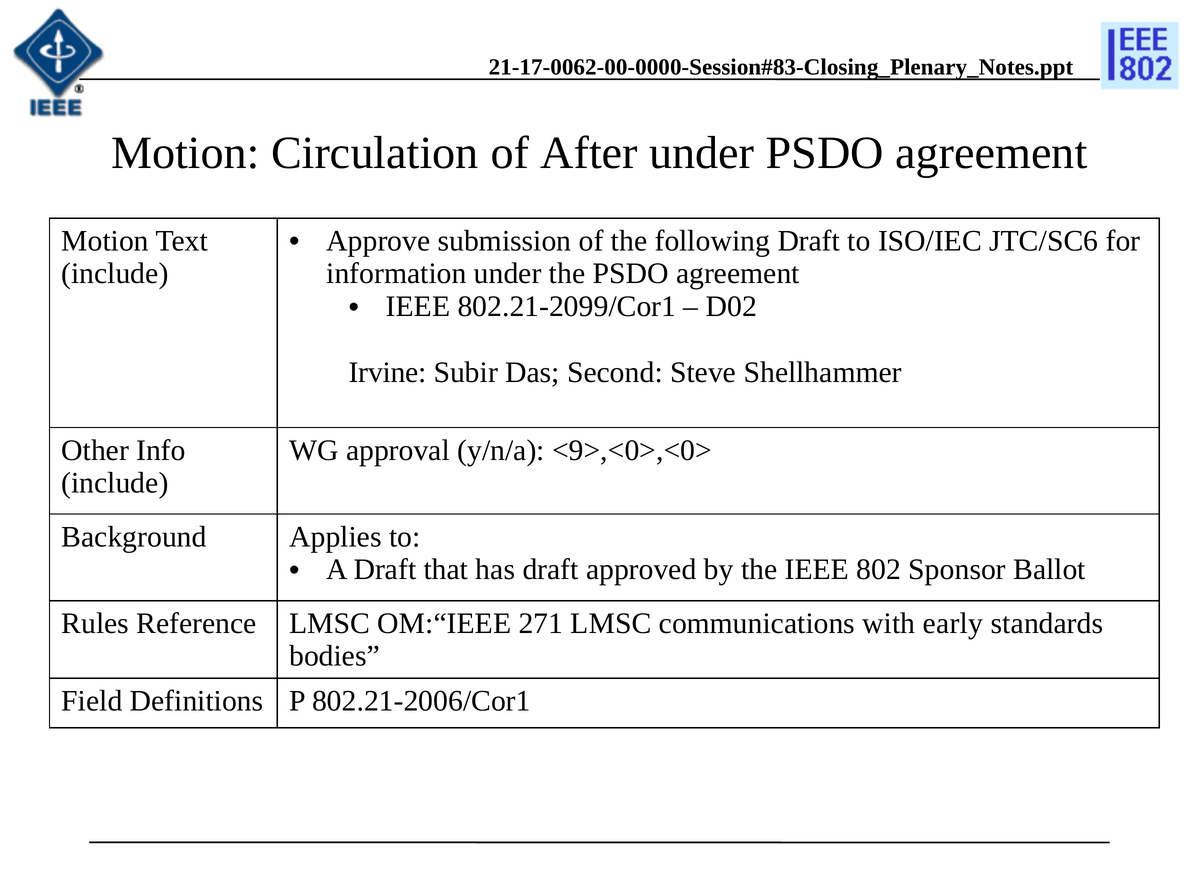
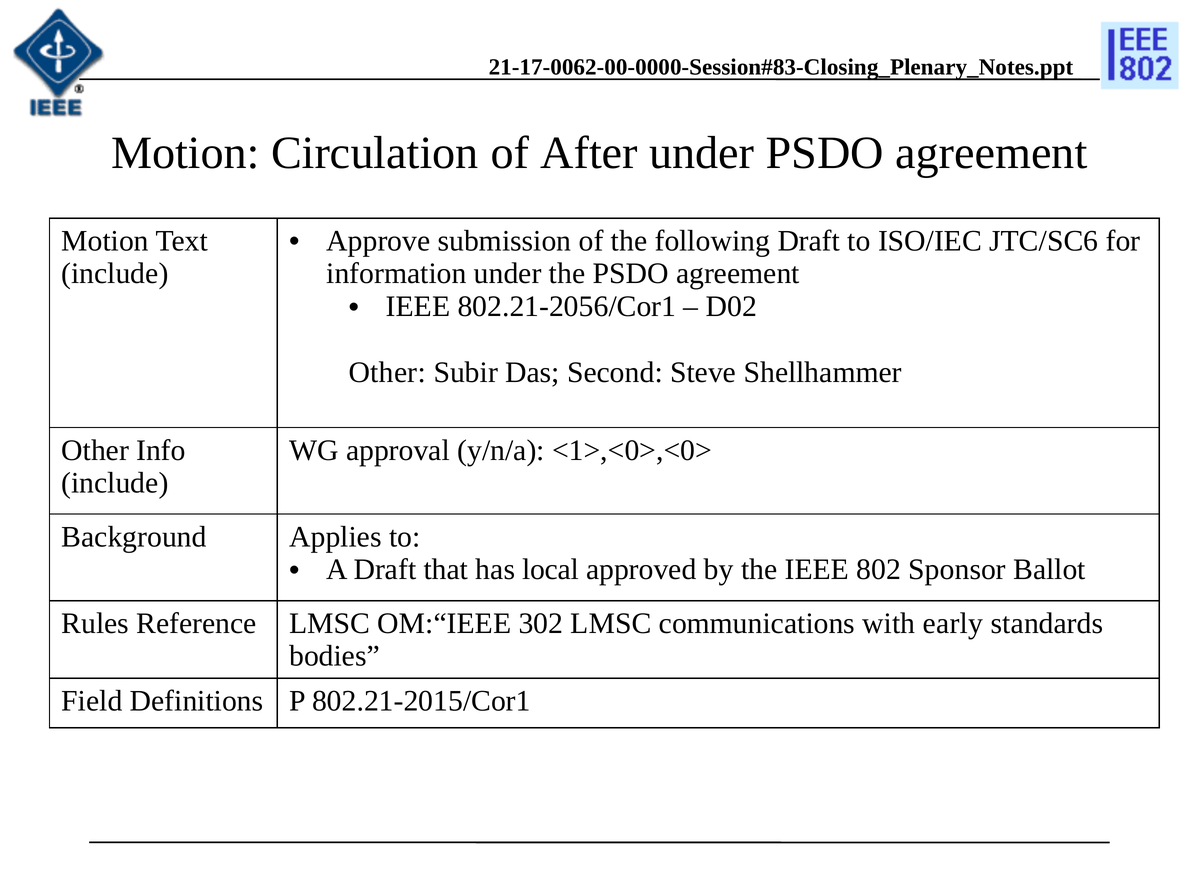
802.21-2099/Cor1: 802.21-2099/Cor1 -> 802.21-2056/Cor1 (567, 306)
Irvine: Irvine -> Other (387, 372)
<9>,<0>,<0>: <9>,<0>,<0> -> <1>,<0>,<0> (632, 450)
has draft: draft -> local (551, 569)
271: 271 -> 302 (541, 623)
802.21-2006/Cor1: 802.21-2006/Cor1 -> 802.21-2015/Cor1 (421, 701)
